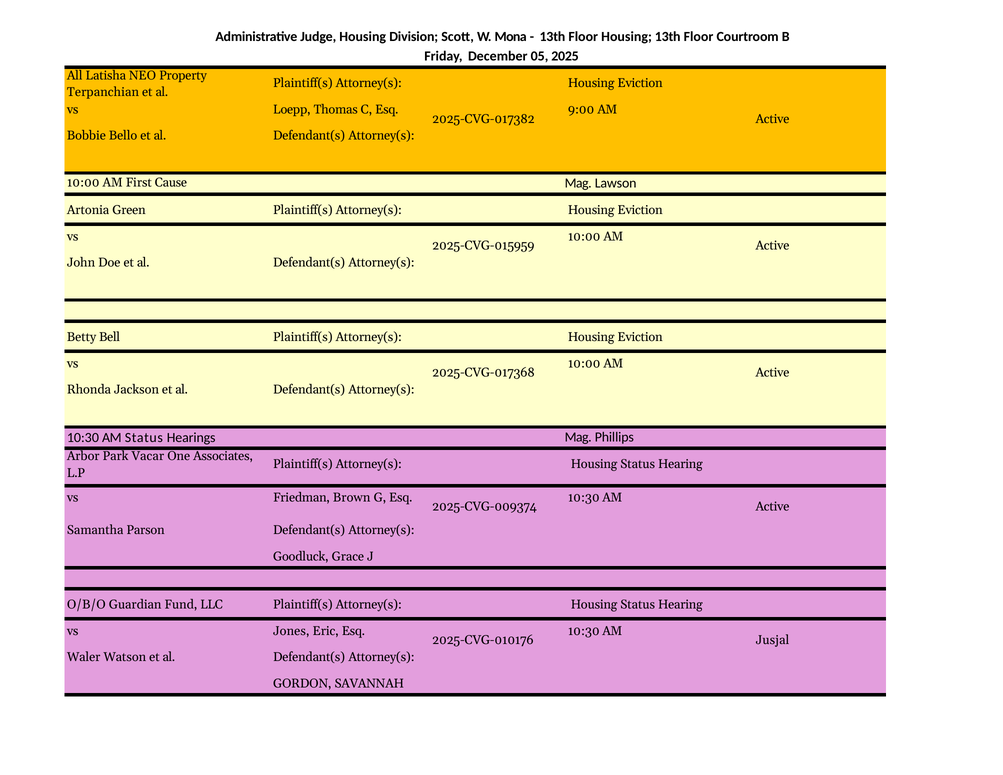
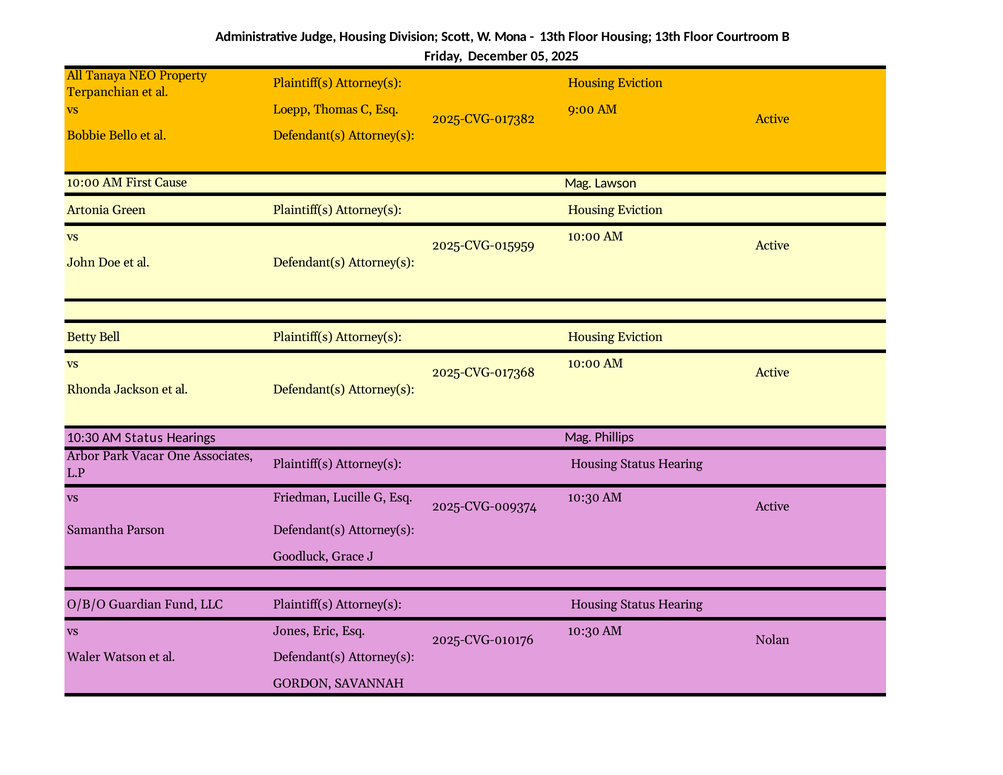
Latisha: Latisha -> Tanaya (106, 75)
Brown: Brown -> Lucille (352, 498)
Jusjal: Jusjal -> Nolan (773, 640)
